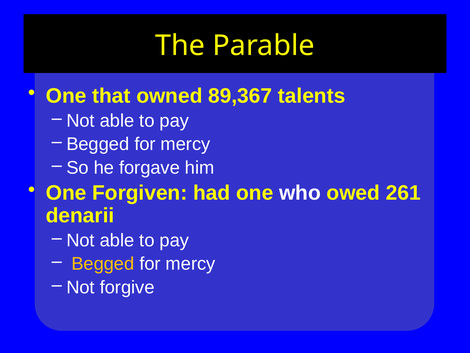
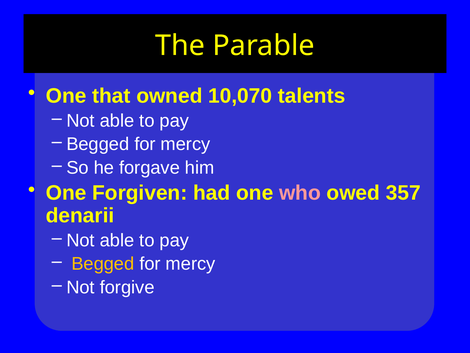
89,367: 89,367 -> 10,070 (240, 96)
who colour: white -> pink (300, 193)
261: 261 -> 357 (403, 193)
